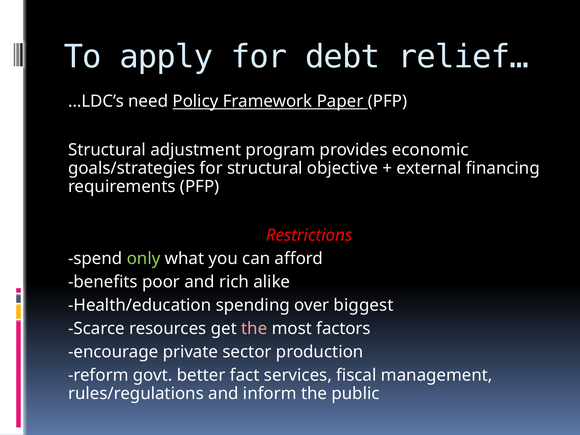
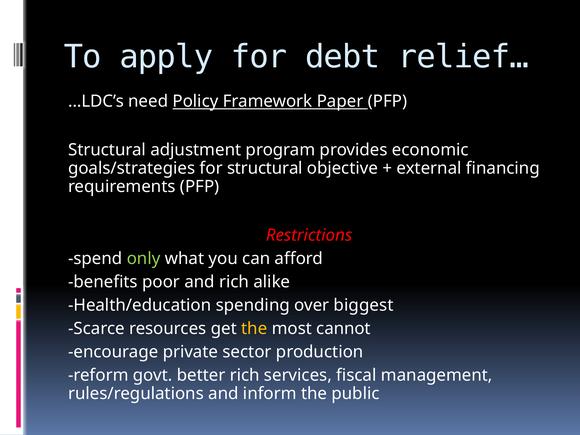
the colour: pink -> yellow (254, 328)
factors: factors -> cannot (343, 328)
better fact: fact -> rich (245, 375)
